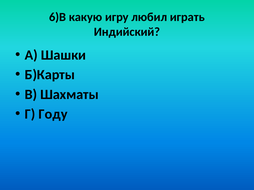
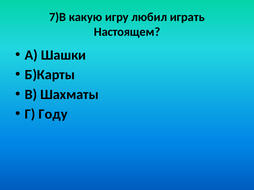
6)В: 6)В -> 7)В (58, 17)
Индийский: Индийский -> Настоящем (127, 32)
